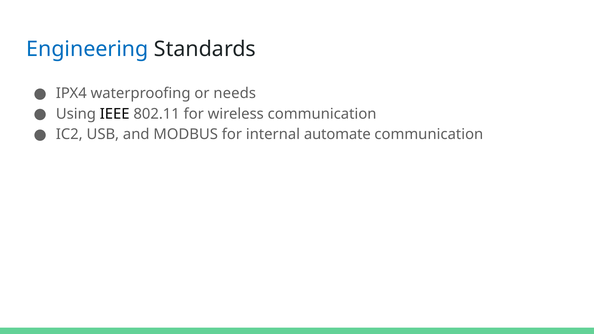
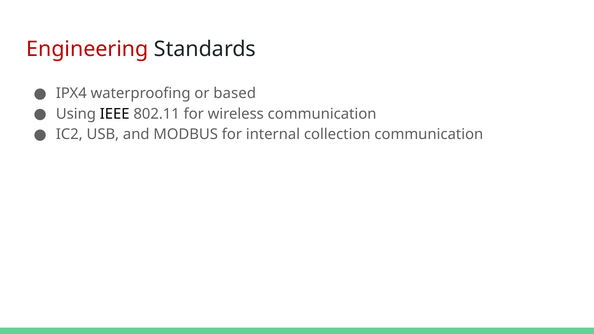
Engineering colour: blue -> red (87, 49)
needs: needs -> based (235, 93)
automate: automate -> collection (337, 134)
